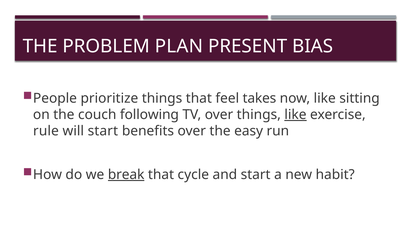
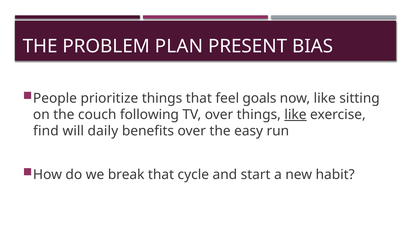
takes: takes -> goals (259, 98)
rule: rule -> find (46, 131)
will start: start -> daily (103, 131)
break underline: present -> none (126, 175)
